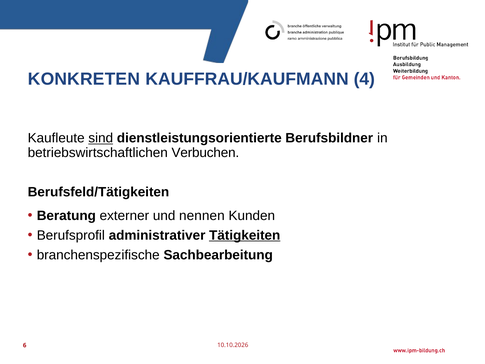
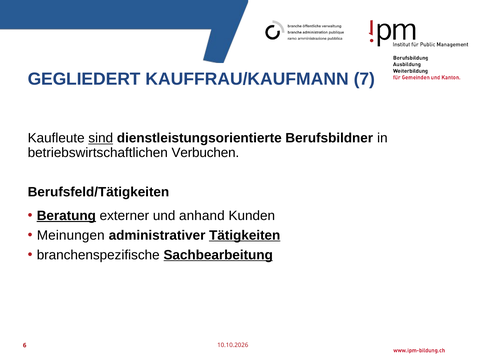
KONKRETEN: KONKRETEN -> GEGLIEDERT (84, 79)
4: 4 -> 7 (364, 79)
Beratung underline: none -> present (66, 216)
nennen: nennen -> anhand (202, 216)
Berufsprofil: Berufsprofil -> Meinungen (71, 235)
Sachbearbeitung underline: none -> present (218, 255)
